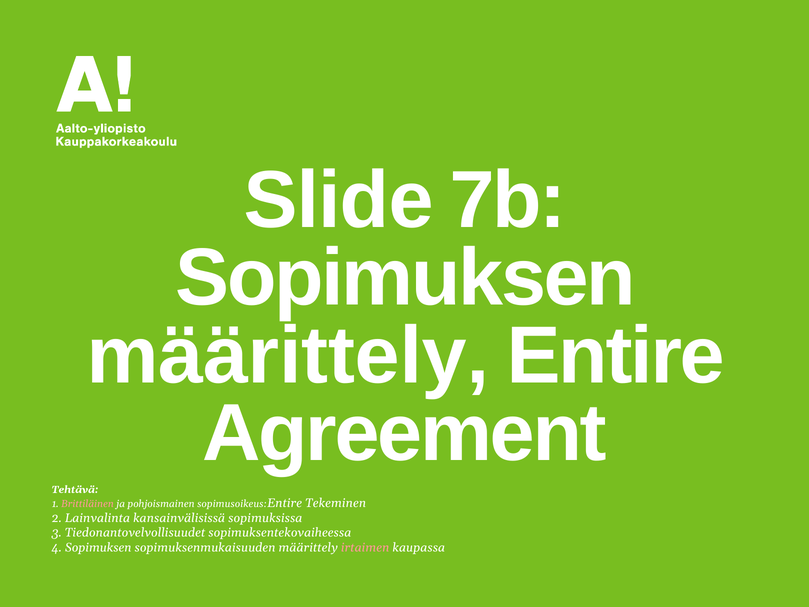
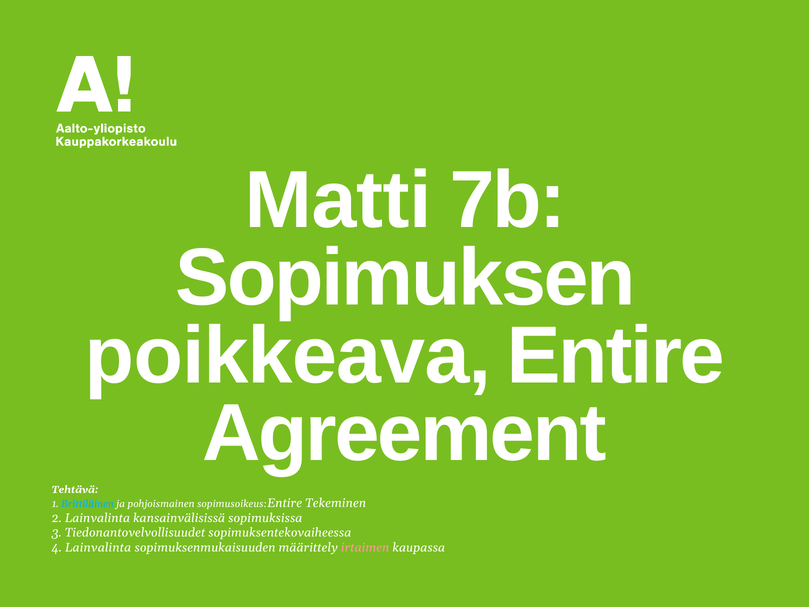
Slide: Slide -> Matti (338, 200)
määrittely: määrittely -> poikkeava (288, 356)
Brittiläinen colour: pink -> light blue (88, 504)
4 Sopimuksen: Sopimuksen -> Lainvalinta (98, 548)
